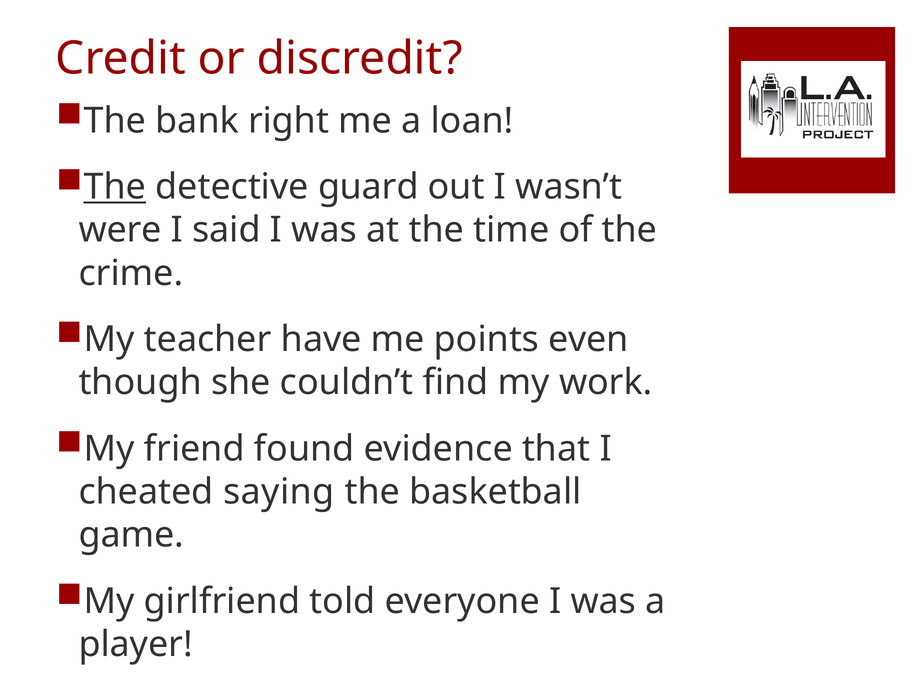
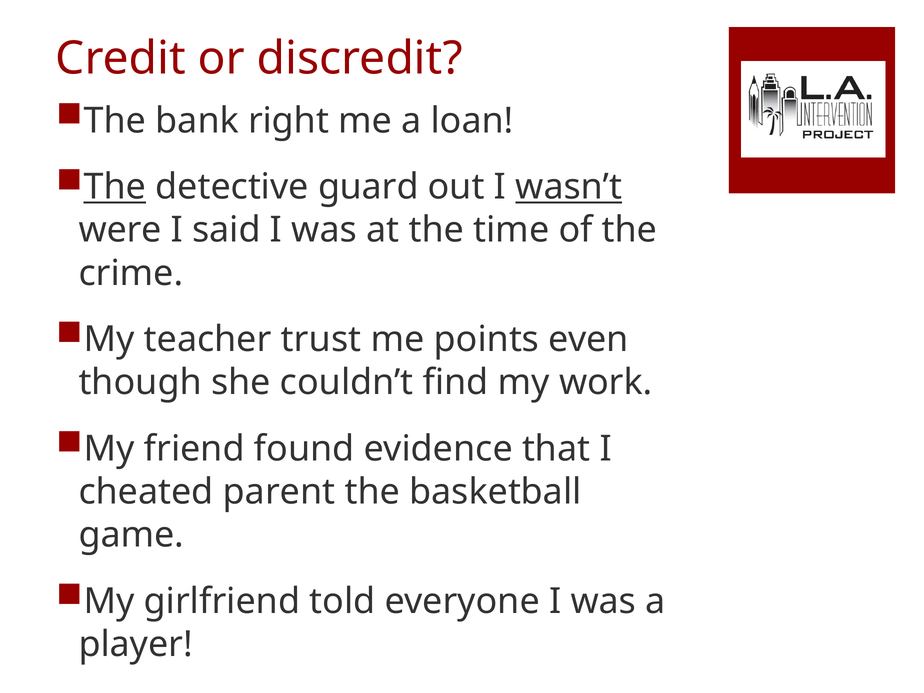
wasn’t underline: none -> present (569, 187)
have: have -> trust (321, 339)
saying: saying -> parent (279, 492)
